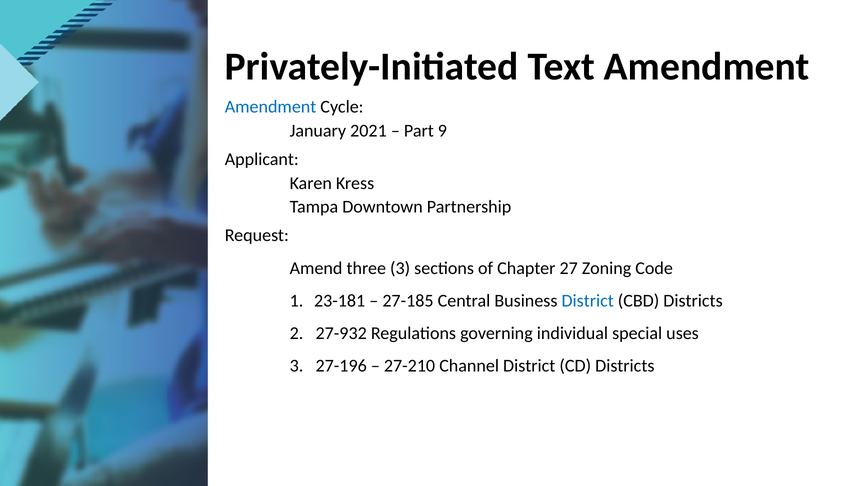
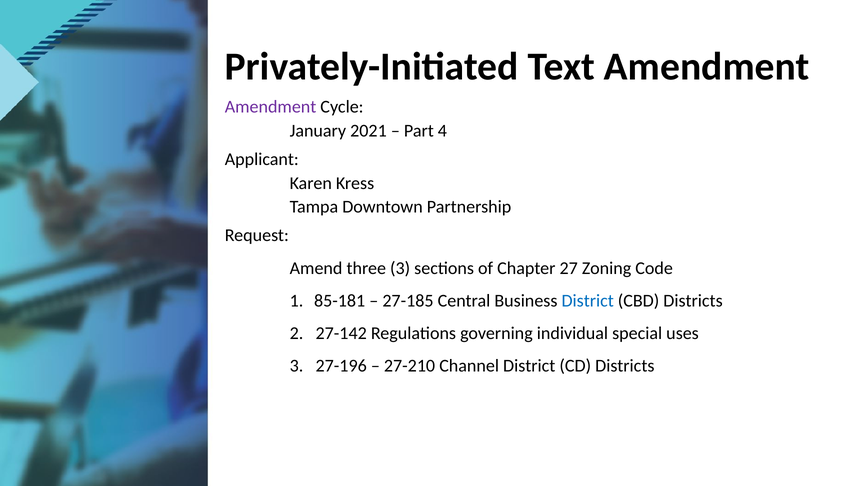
Amendment colour: blue -> purple (271, 107)
9: 9 -> 4 (442, 131)
23-181: 23-181 -> 85-181 (340, 301)
27-932: 27-932 -> 27-142 (341, 334)
